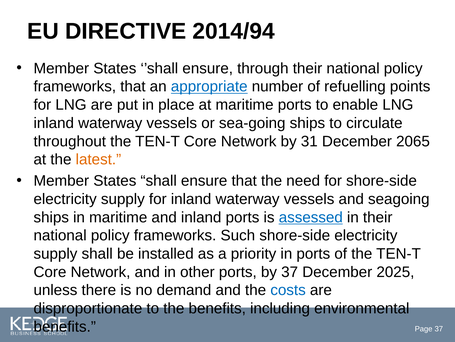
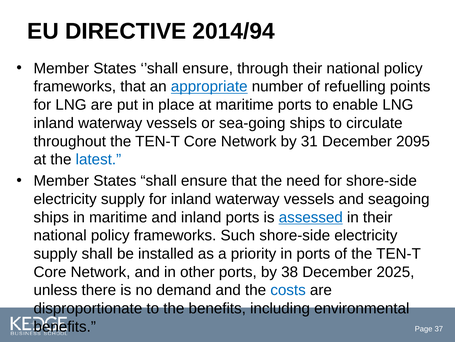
2065: 2065 -> 2095 (413, 141)
latest colour: orange -> blue (98, 159)
by 37: 37 -> 38 (290, 271)
